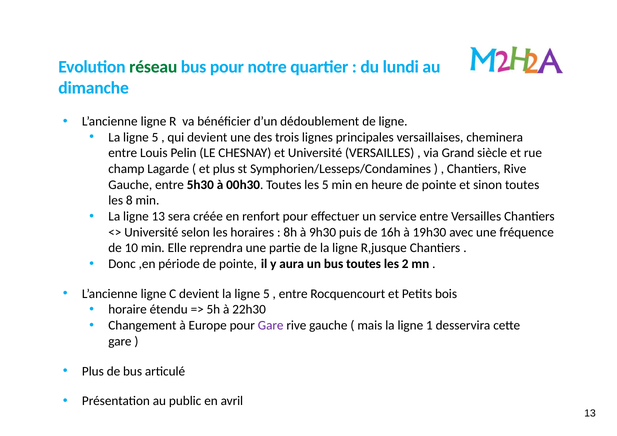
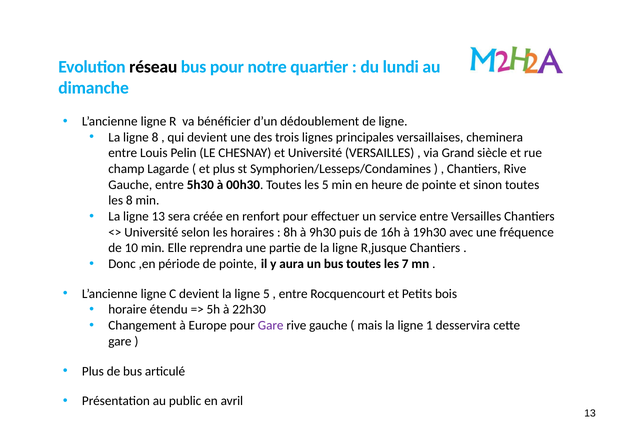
réseau colour: green -> black (153, 67)
5: 5 -> 8 (155, 137)
2: 2 -> 7 (405, 264)
